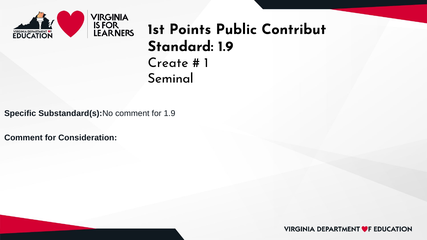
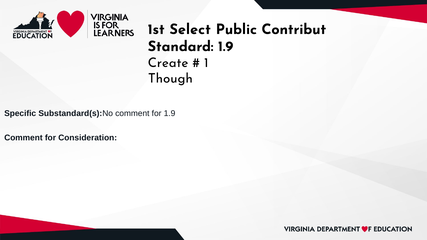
Points: Points -> Select (190, 29)
Seminal: Seminal -> Though (170, 78)
